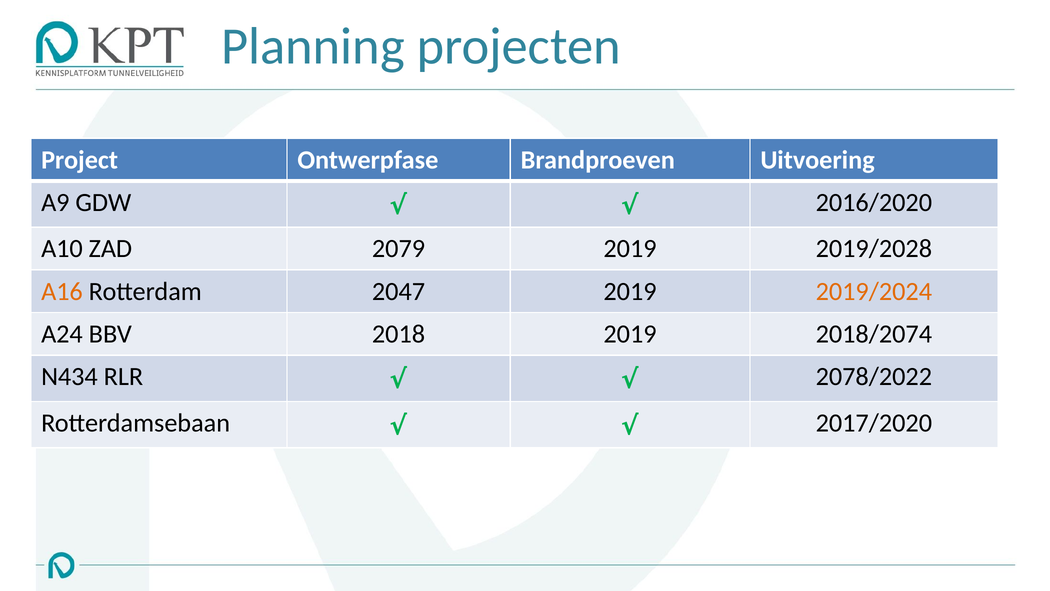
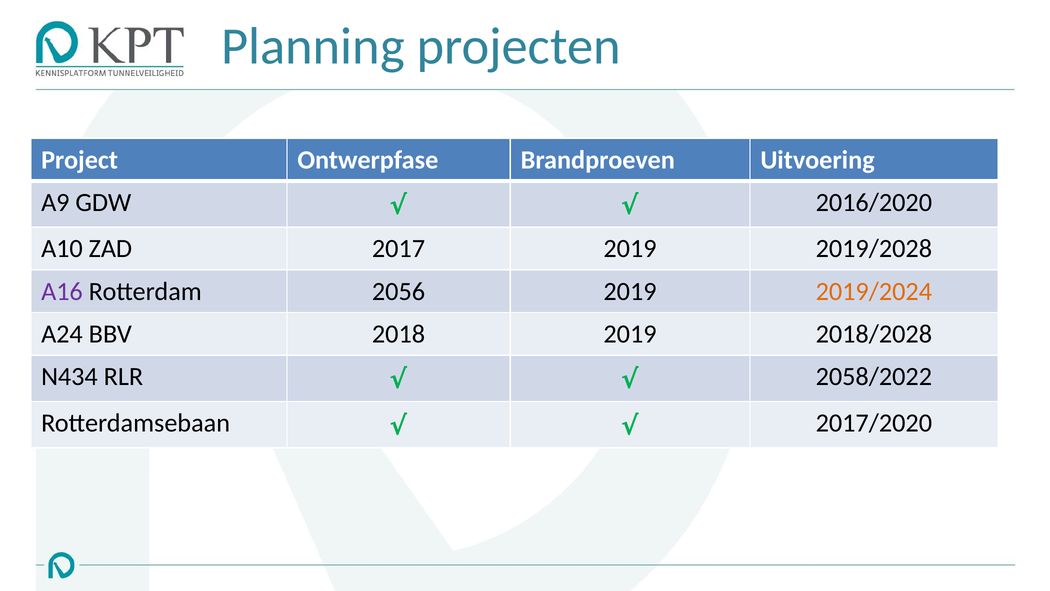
2079: 2079 -> 2017 (399, 249)
A16 colour: orange -> purple (62, 291)
2047: 2047 -> 2056 (399, 291)
2018/2074: 2018/2074 -> 2018/2028 (874, 334)
2078/2022: 2078/2022 -> 2058/2022 (874, 377)
